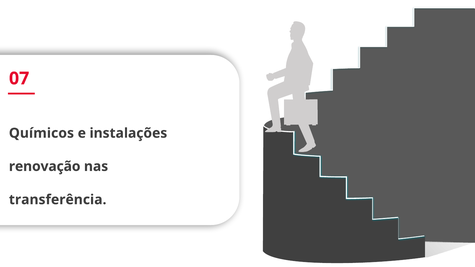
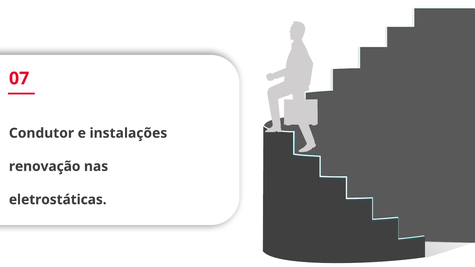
Químicos: Químicos -> Condutor (41, 133)
transferência: transferência -> eletrostáticas (58, 200)
